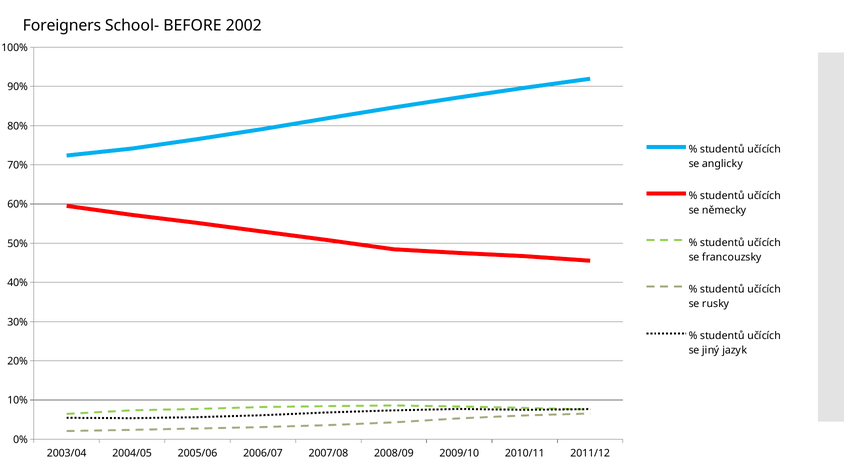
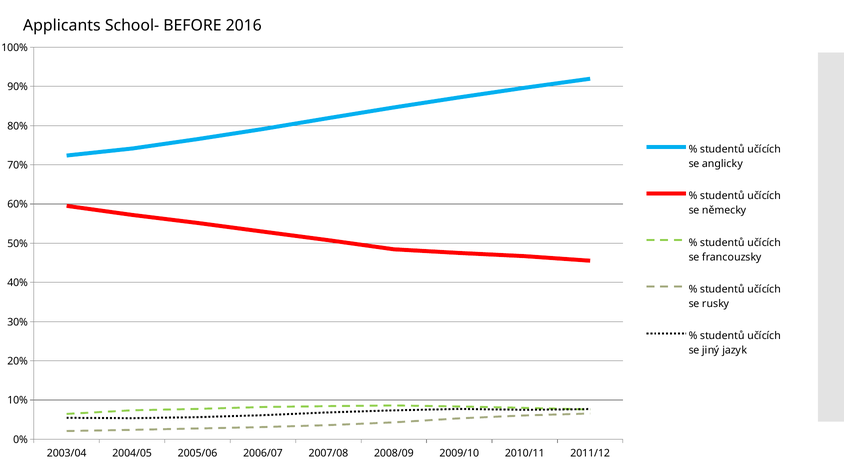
Foreigners: Foreigners -> Applicants (62, 26)
2002: 2002 -> 2016 (244, 26)
